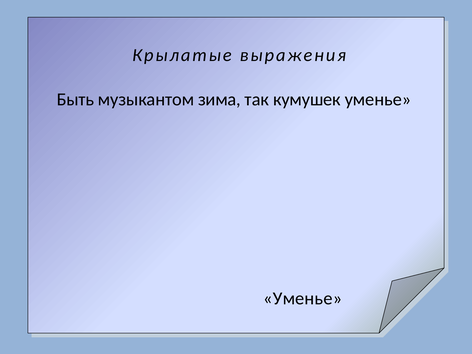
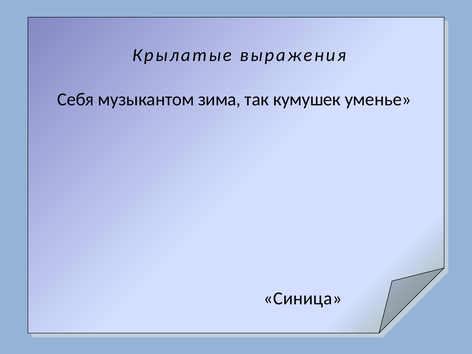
Быть: Быть -> Себя (76, 99)
Уменье: Уменье -> Синица (303, 299)
